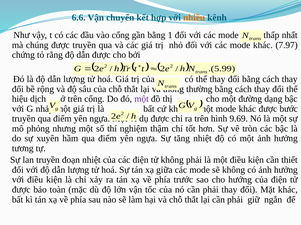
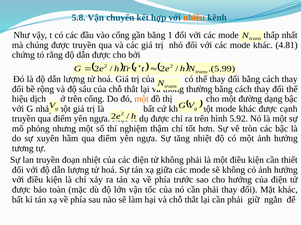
6.6: 6.6 -> 5.8 (79, 18)
7.97: 7.97 -> 4.81 (287, 45)
một colour: purple -> orange (142, 99)
bước: bước -> cạnh (289, 109)
9.69: 9.69 -> 5.92 (239, 119)
